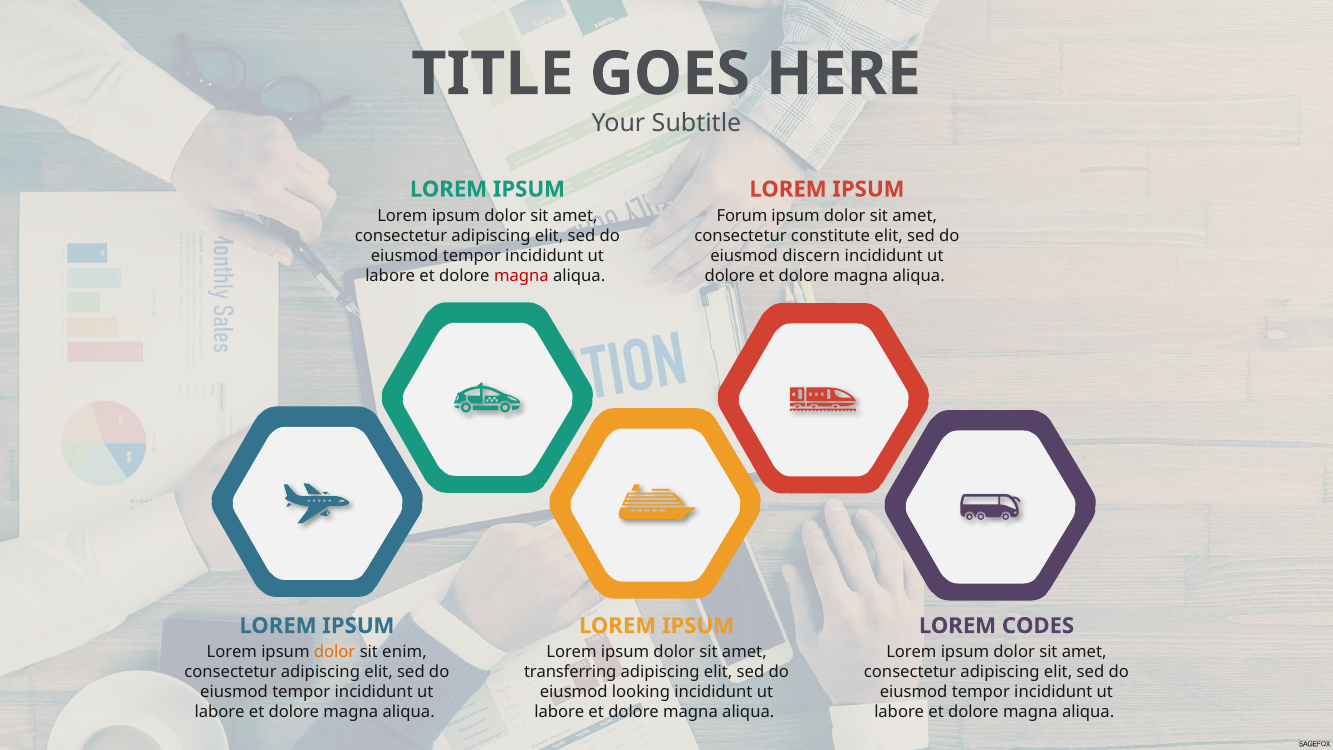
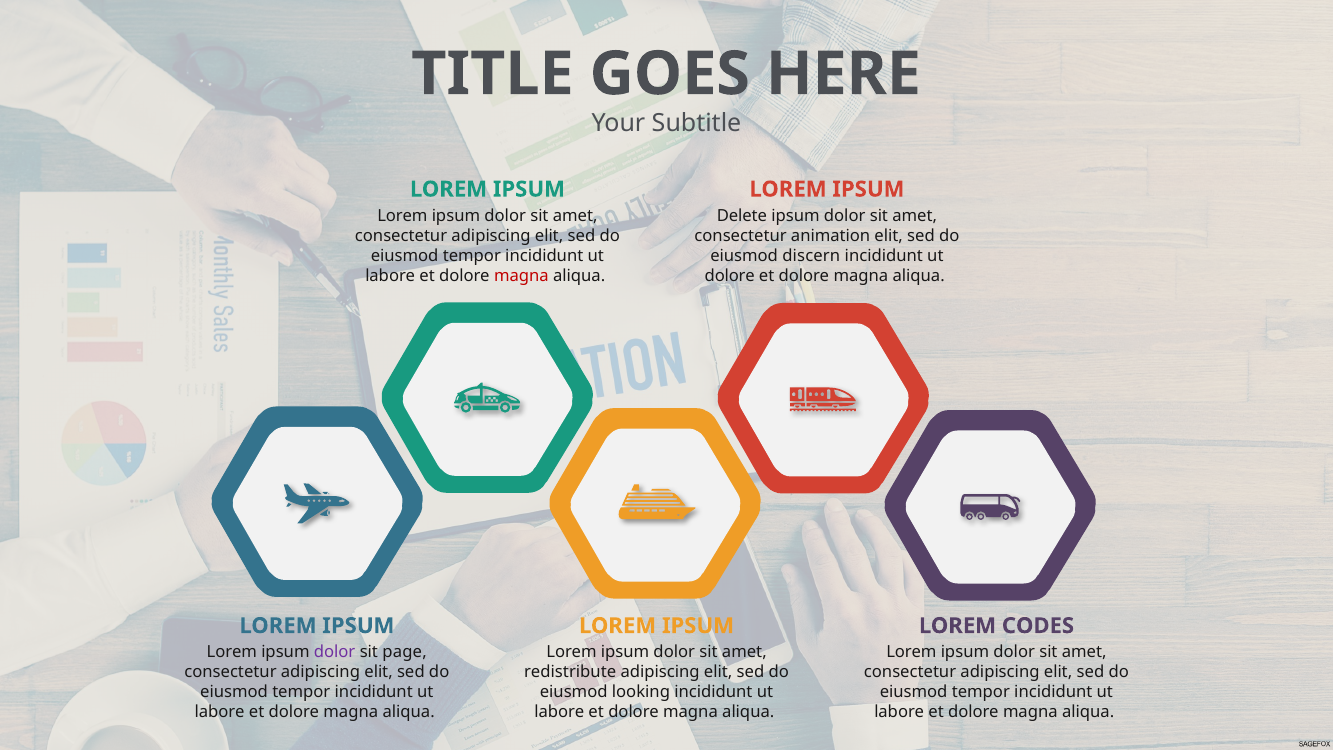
Forum: Forum -> Delete (742, 215)
constitute: constitute -> animation (831, 235)
dolor colour: orange -> purple (335, 652)
enim: enim -> page (405, 652)
transferring: transferring -> redistribute (570, 672)
